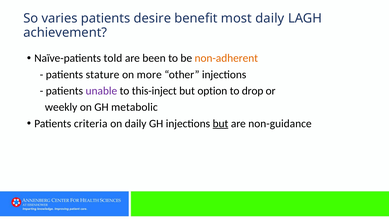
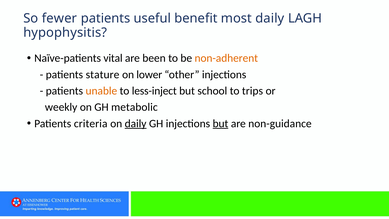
varies: varies -> fewer (59, 18)
desire: desire -> useful (152, 18)
achievement: achievement -> hypophysitis (65, 32)
told: told -> vital (113, 58)
more: more -> lower (149, 74)
unable colour: purple -> orange (101, 91)
this-inject: this-inject -> less-inject (154, 91)
option: option -> school (212, 91)
drop: drop -> trips (252, 91)
daily underline: none -> present (136, 123)
